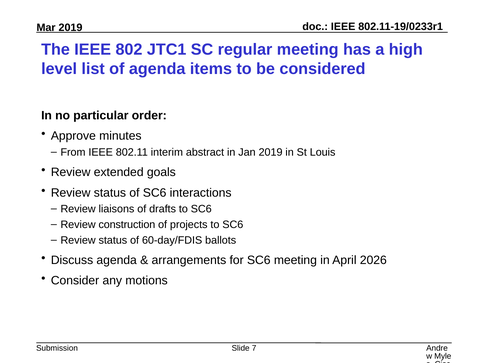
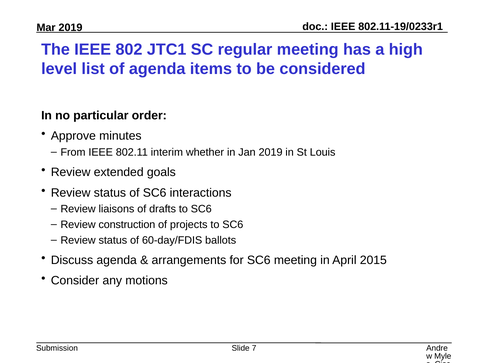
abstract: abstract -> whether (205, 152)
2026: 2026 -> 2015 (373, 260)
